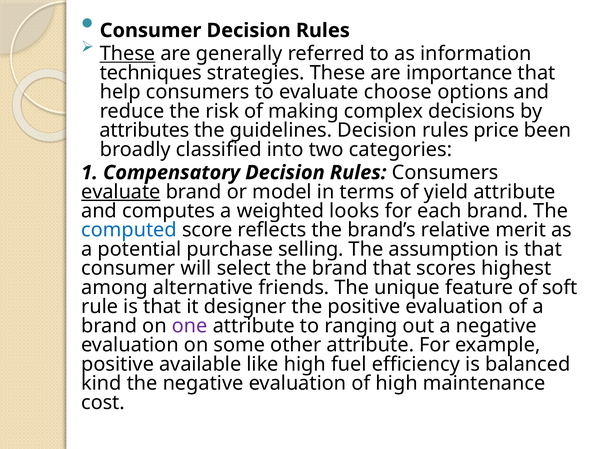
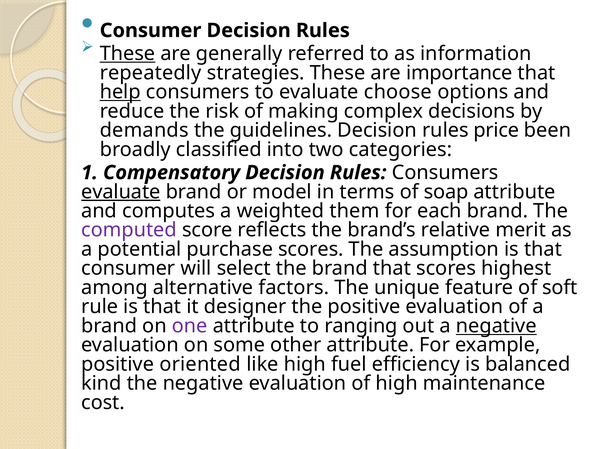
techniques: techniques -> repeatedly (151, 73)
help underline: none -> present (120, 92)
attributes: attributes -> demands (144, 130)
yield: yield -> soap (446, 192)
looks: looks -> them (354, 211)
computed colour: blue -> purple (129, 230)
purchase selling: selling -> scores (311, 249)
friends: friends -> factors (294, 288)
negative underline: none -> present (496, 326)
available: available -> oriented (200, 364)
